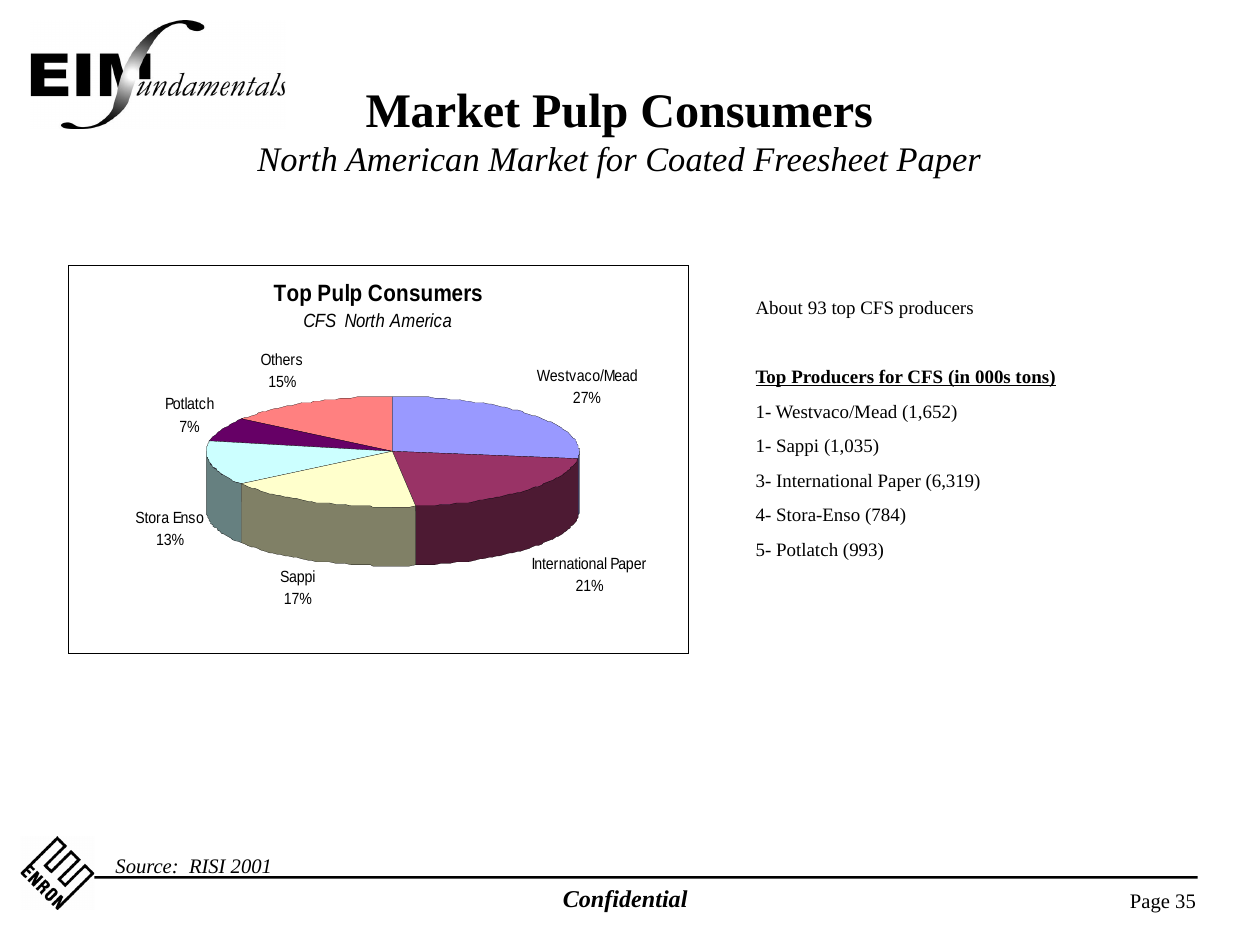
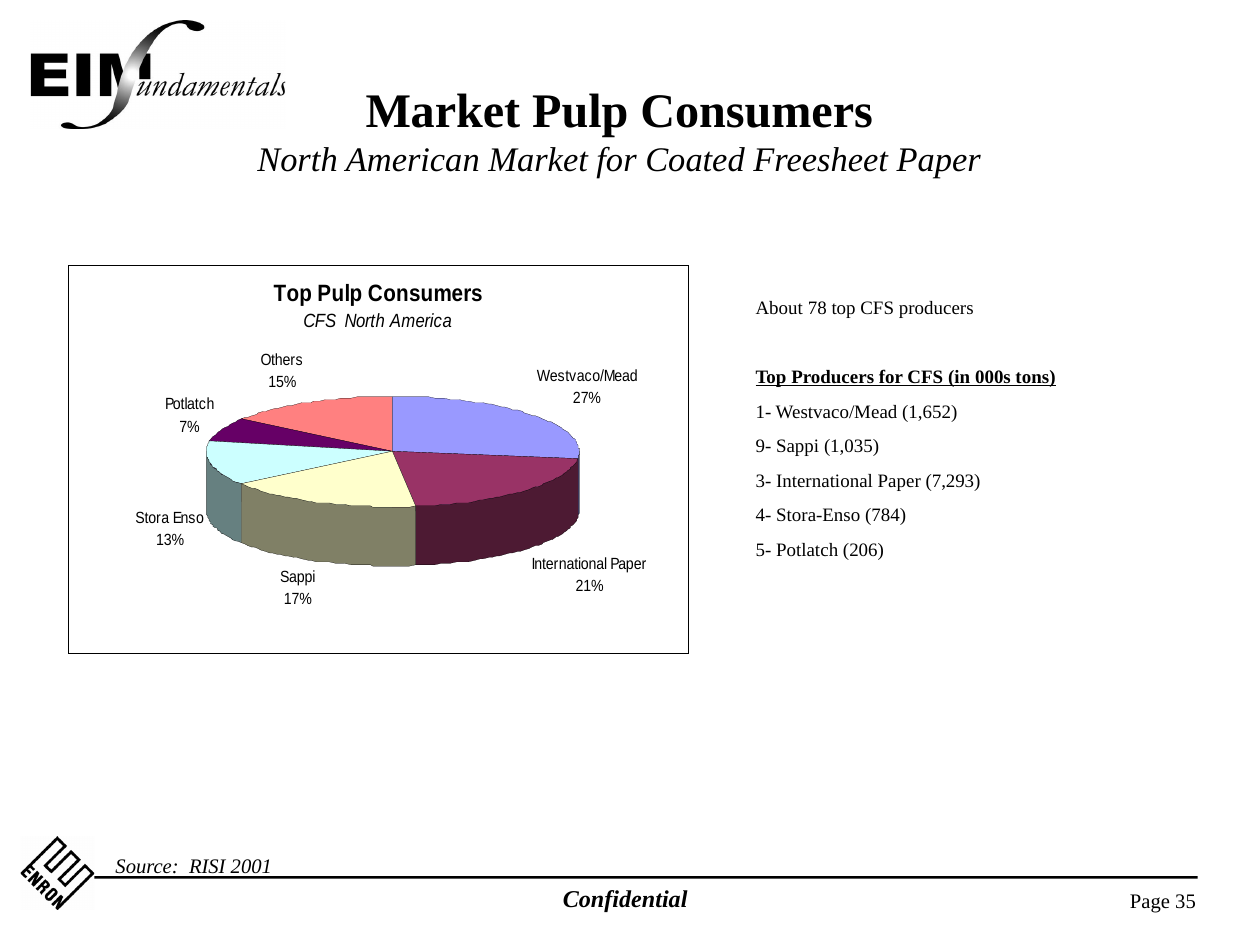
93: 93 -> 78 (817, 308)
1-: 1- -> 9- (763, 446)
6,319: 6,319 -> 7,293 (953, 481)
993: 993 -> 206 (863, 550)
